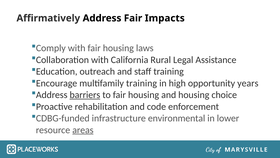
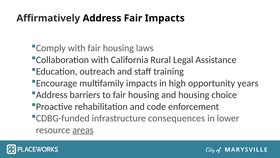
multifamily training: training -> impacts (142, 83)
barriers underline: present -> none (85, 95)
environmental: environmental -> consequences (177, 118)
